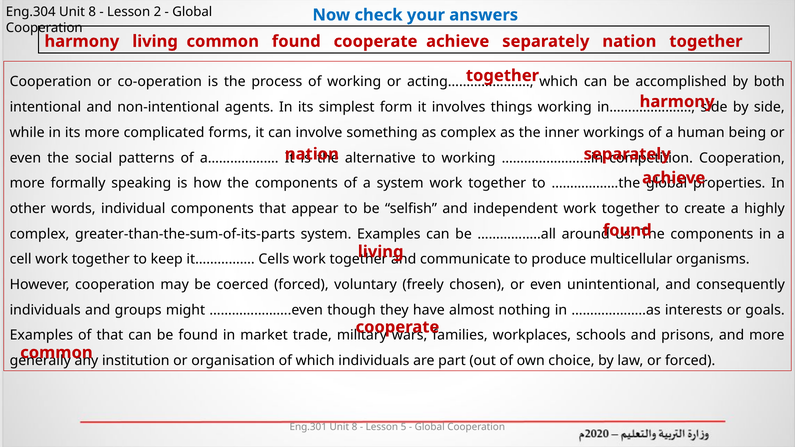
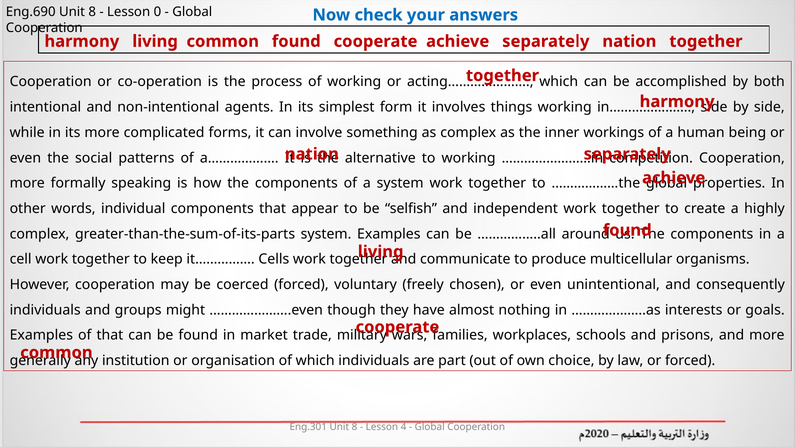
Eng.304: Eng.304 -> Eng.690 (31, 12)
2: 2 -> 0 (157, 12)
5: 5 -> 4 (404, 427)
